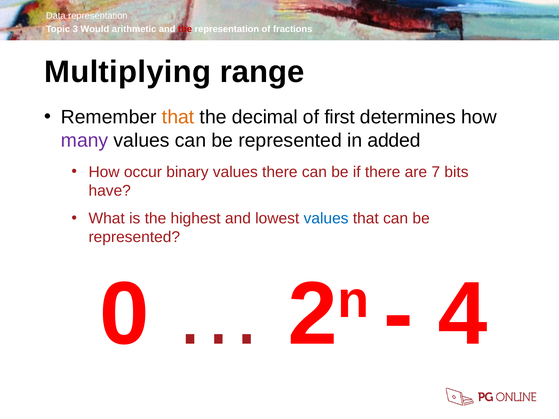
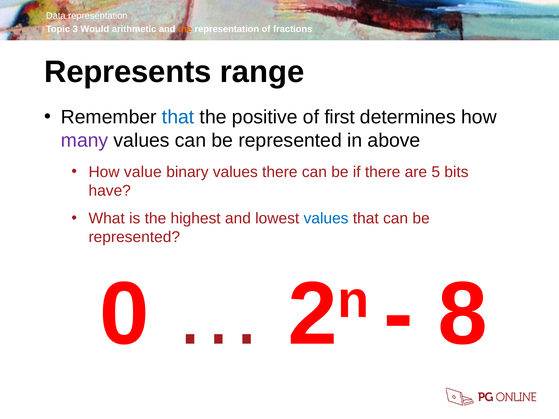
the colour: red -> orange (185, 29)
Multiplying: Multiplying -> Represents (128, 72)
that colour: orange -> blue (178, 117)
decimal: decimal -> positive (265, 117)
added: added -> above (394, 140)
occur: occur -> value (143, 172)
7: 7 -> 5 (436, 172)
4: 4 -> 8 (463, 315)
